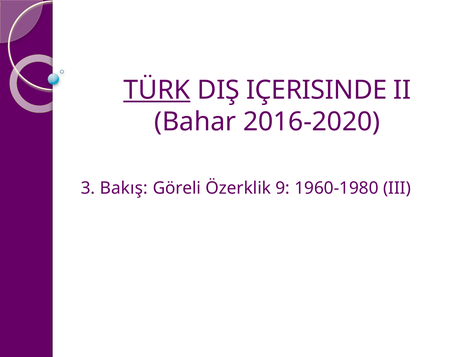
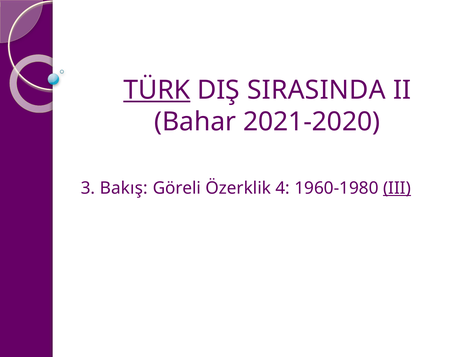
IÇERISINDE: IÇERISINDE -> SIRASINDA (316, 90)
2016-2020: 2016-2020 -> 2021-2020 (312, 122)
9: 9 -> 4 (283, 188)
III underline: none -> present (397, 188)
